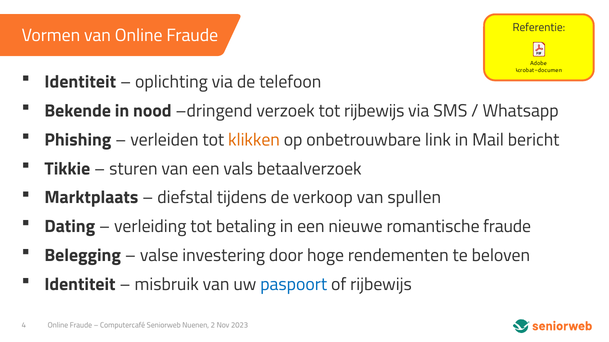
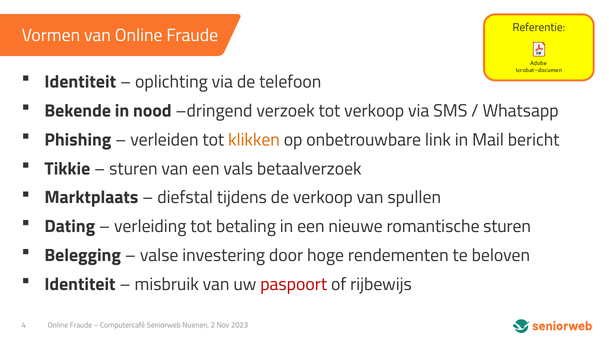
tot rijbewijs: rijbewijs -> verkoop (374, 111)
romantische fraude: fraude -> sturen (507, 227)
paspoort colour: blue -> red (294, 285)
